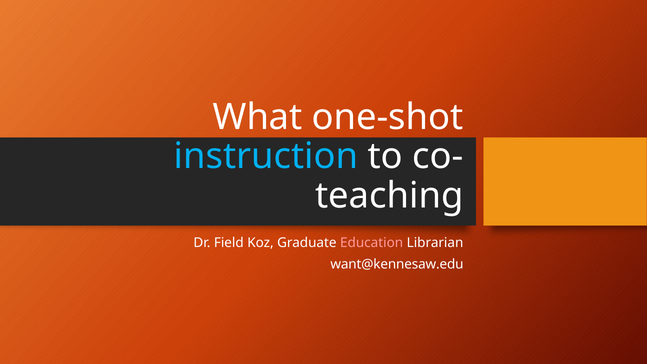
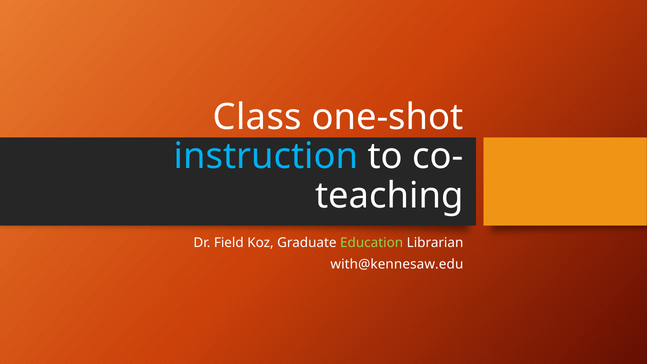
What: What -> Class (257, 117)
Education colour: pink -> light green (372, 243)
want@kennesaw.edu: want@kennesaw.edu -> with@kennesaw.edu (397, 264)
